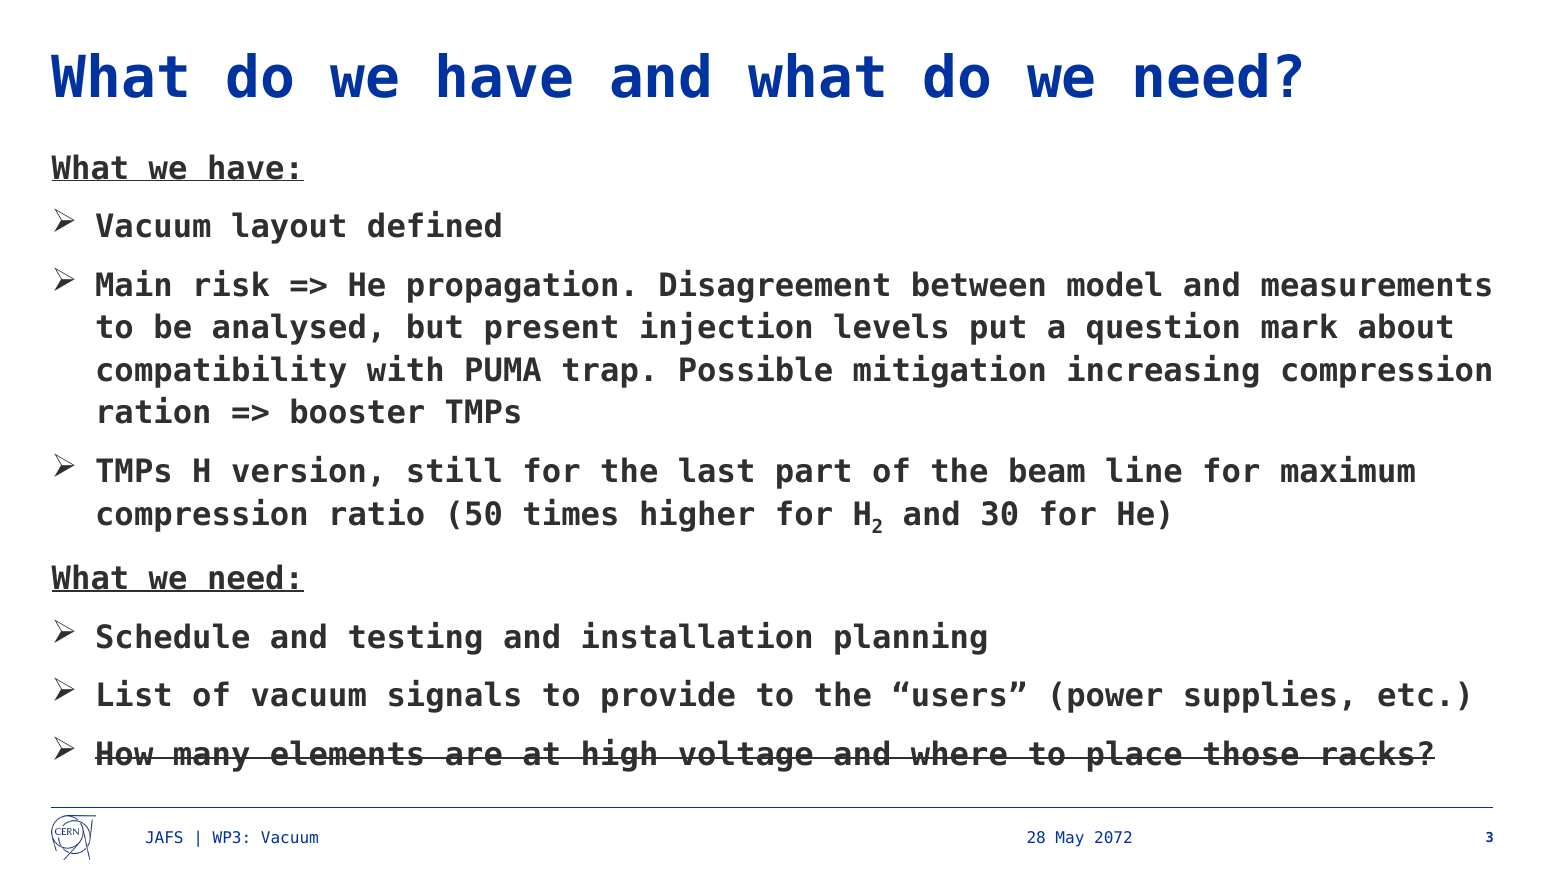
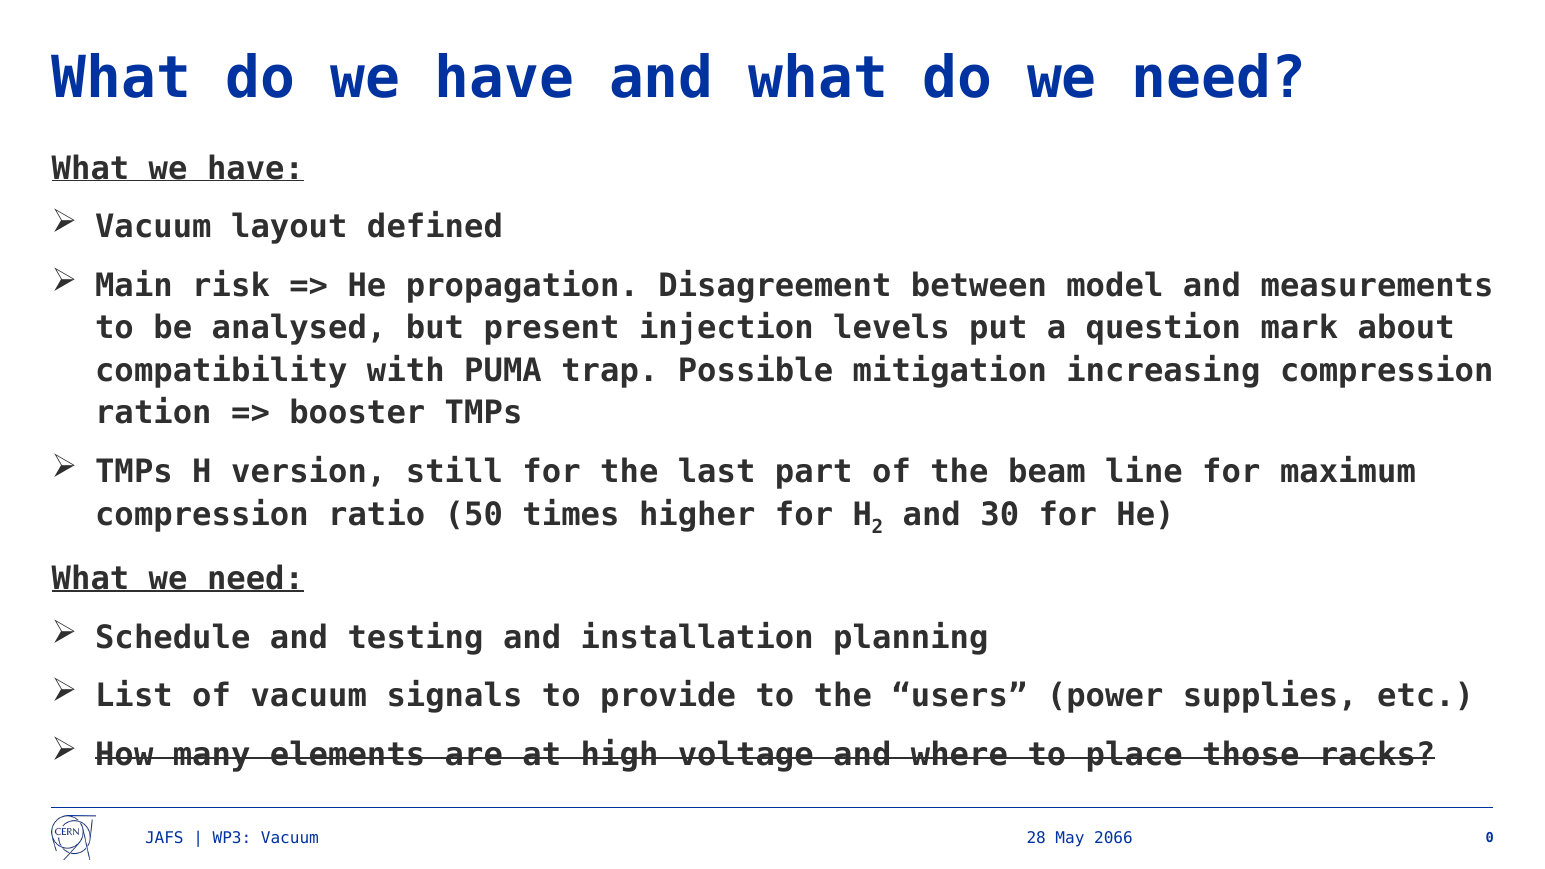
2072: 2072 -> 2066 (1113, 838)
3: 3 -> 0 (1490, 838)
